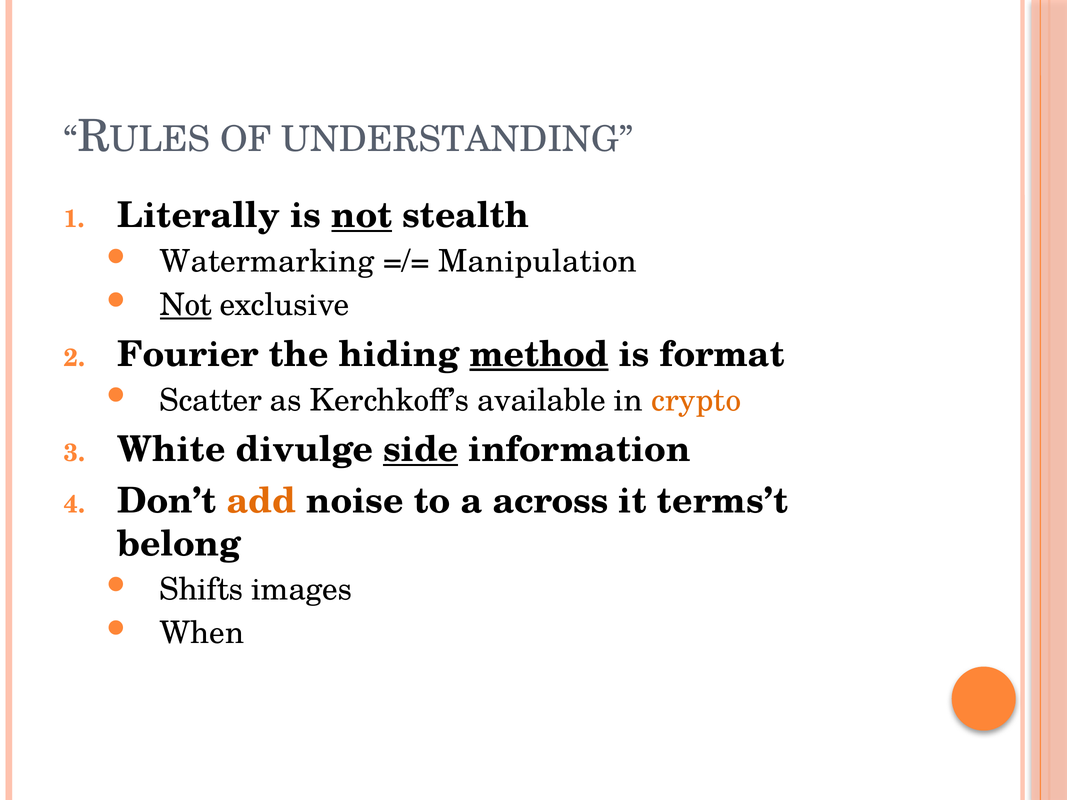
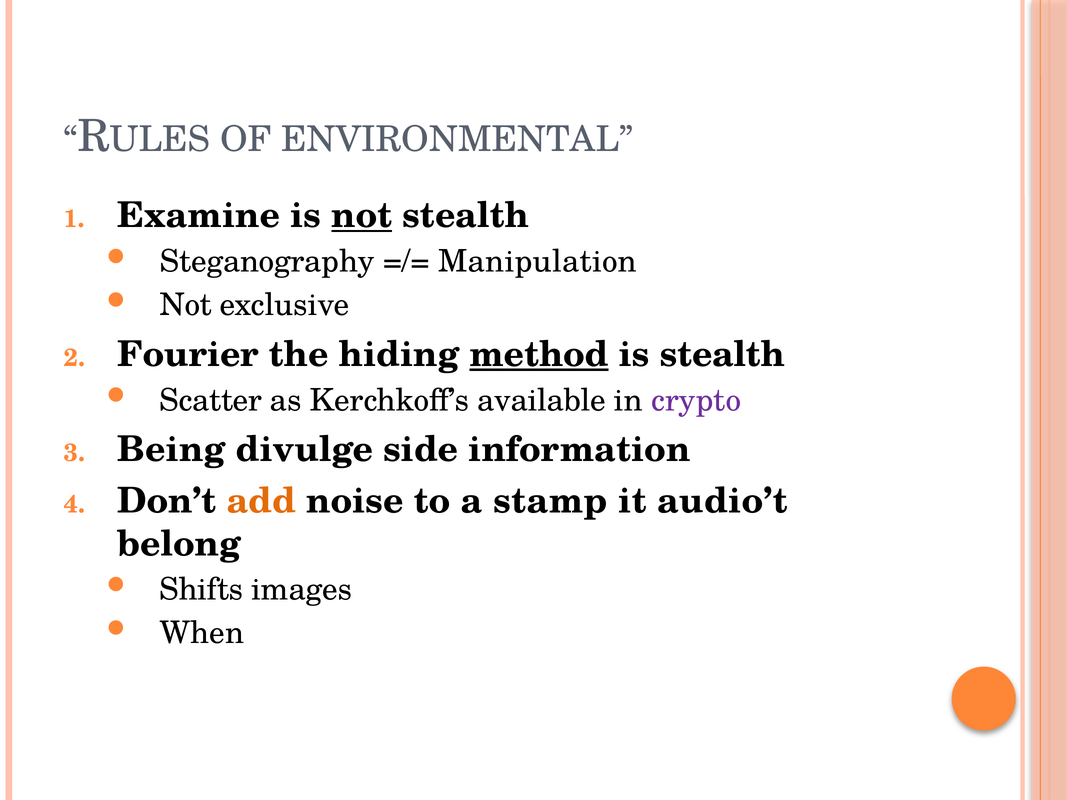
UNDERSTANDING: UNDERSTANDING -> ENVIRONMENTAL (457, 139)
Literally: Literally -> Examine (199, 216)
Watermarking: Watermarking -> Steganography (267, 262)
Not underline: present -> none (186, 305)
is format: format -> stealth (722, 355)
crypto colour: orange -> purple (696, 400)
White: White -> Being (171, 450)
side underline: present -> none (421, 450)
across: across -> stamp (550, 501)
terms’t: terms’t -> audio’t (723, 501)
